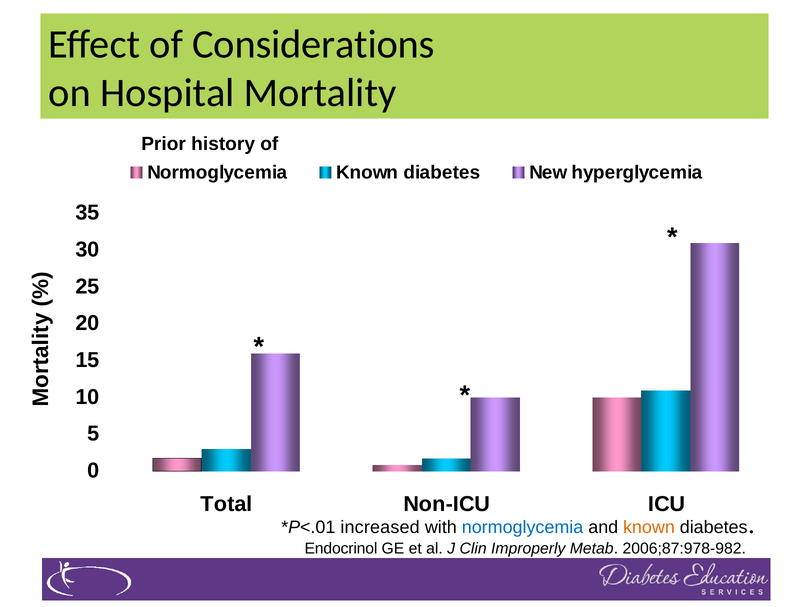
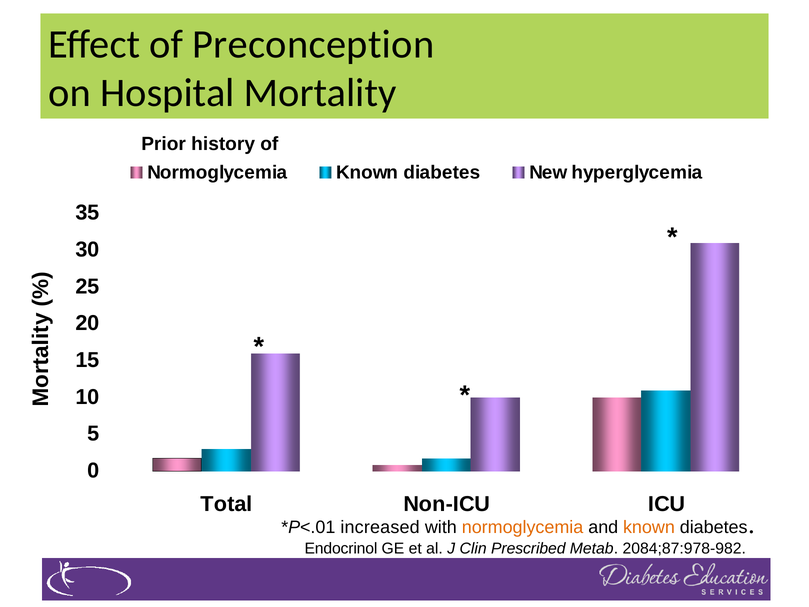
Considerations: Considerations -> Preconception (313, 45)
normoglycemia colour: blue -> orange (523, 527)
Improperly: Improperly -> Prescribed (528, 548)
2006;87:978-982: 2006;87:978-982 -> 2084;87:978-982 (684, 548)
